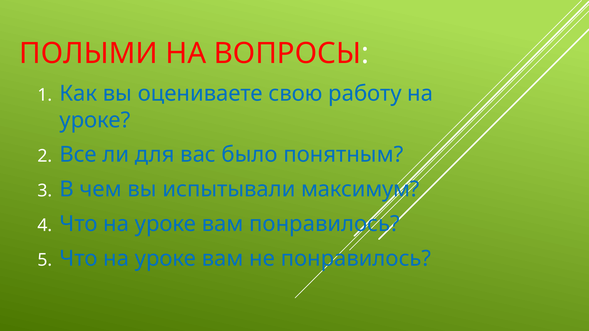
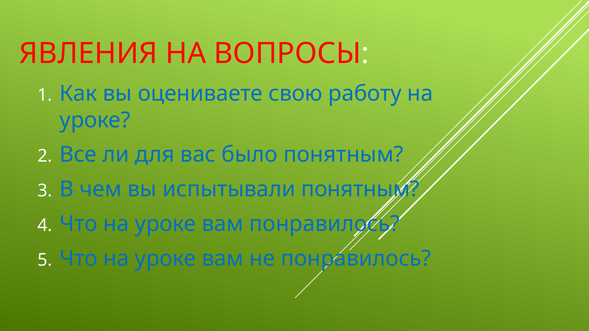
ПОЛЫМИ: ПОЛЫМИ -> ЯВЛЕНИЯ (88, 54)
испытывали максимум: максимум -> понятным (360, 189)
